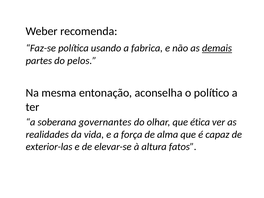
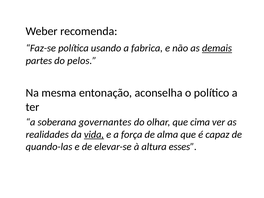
ética: ética -> cima (200, 122)
vida underline: none -> present (94, 134)
exterior-las: exterior-las -> quando-las (49, 147)
fatos: fatos -> esses (183, 147)
